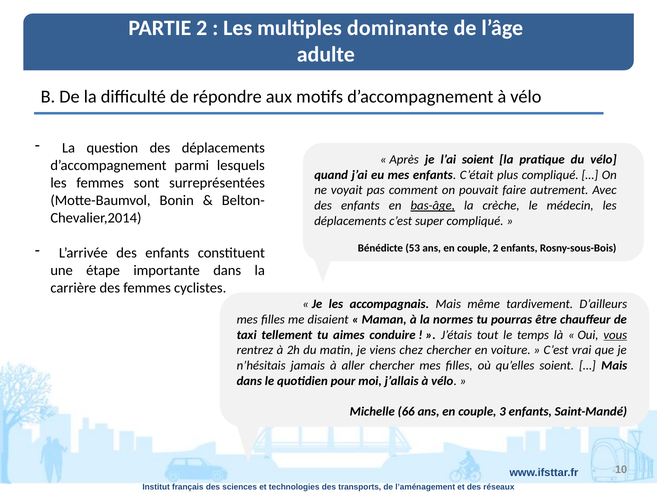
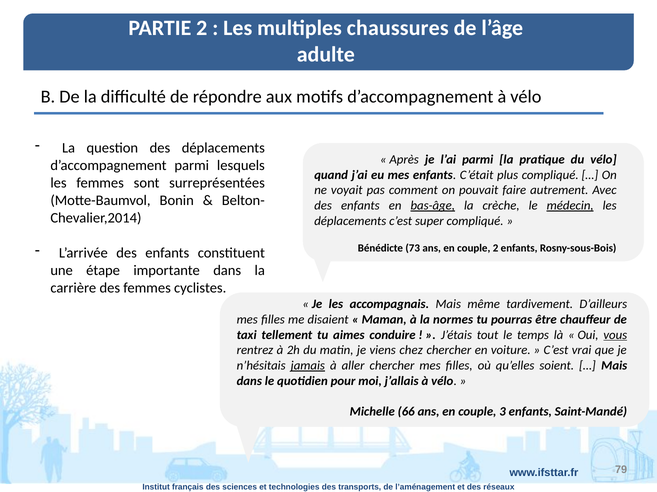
dominante: dominante -> chaussures (398, 28)
l’ai soient: soient -> parmi (478, 160)
médecin underline: none -> present (570, 206)
53: 53 -> 73 (413, 248)
jamais underline: none -> present (308, 366)
10: 10 -> 79 (621, 471)
